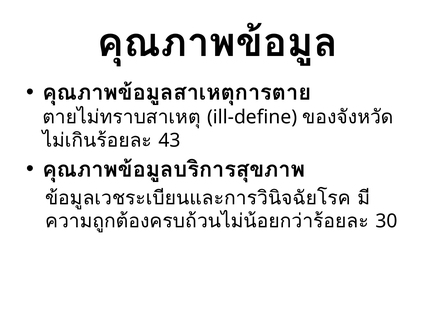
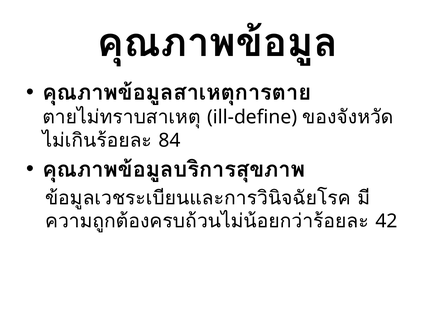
43: 43 -> 84 (170, 141)
30: 30 -> 42 (386, 221)
